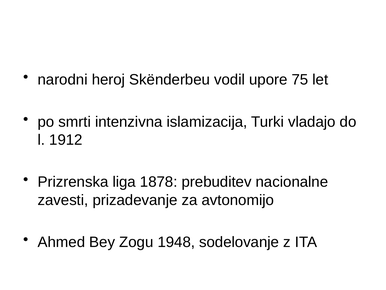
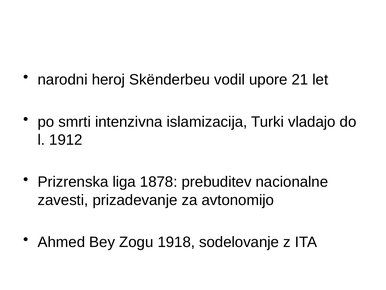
75: 75 -> 21 (300, 80)
1948: 1948 -> 1918 (176, 242)
